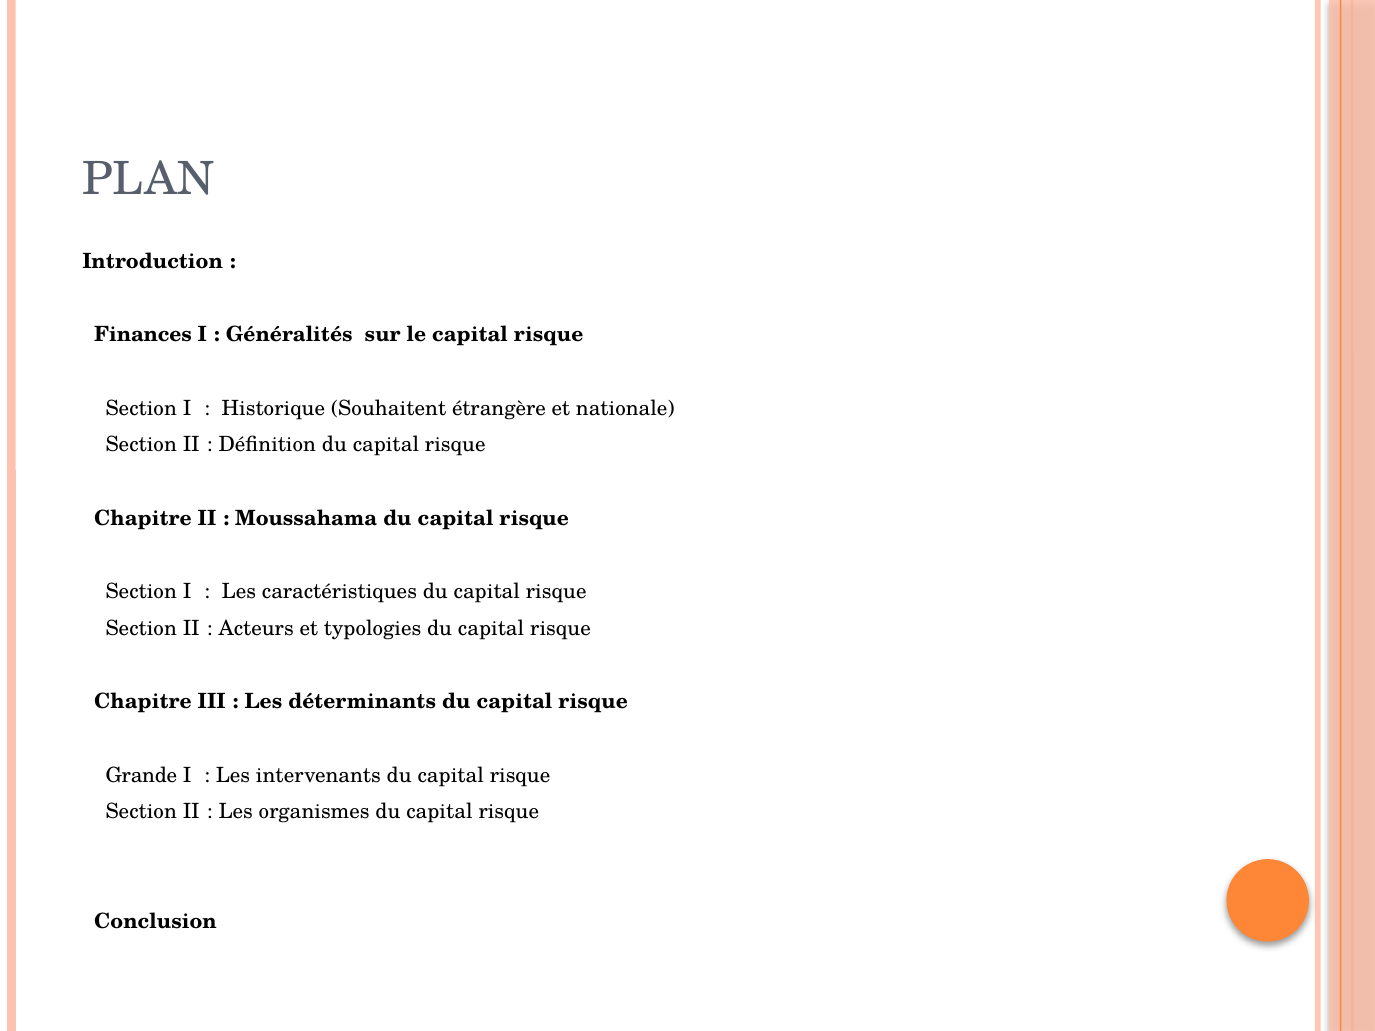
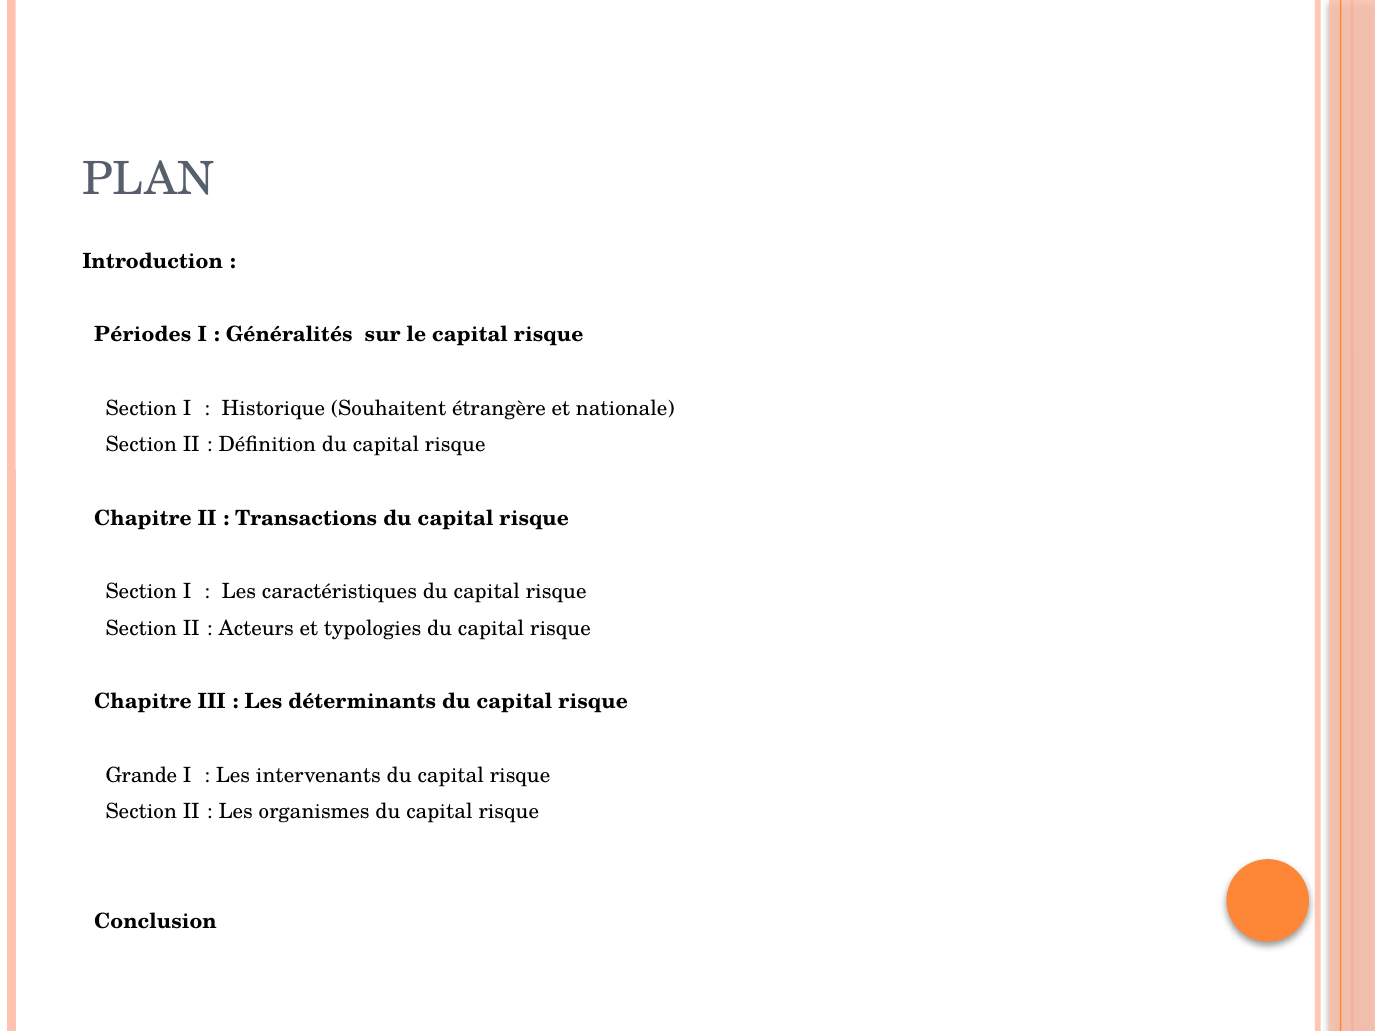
Finances: Finances -> Périodes (143, 335)
Moussahama: Moussahama -> Transactions (306, 518)
